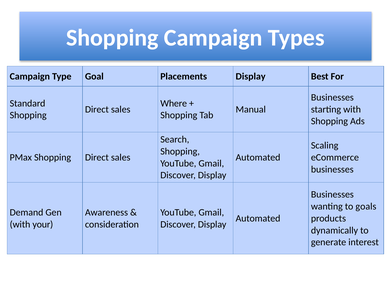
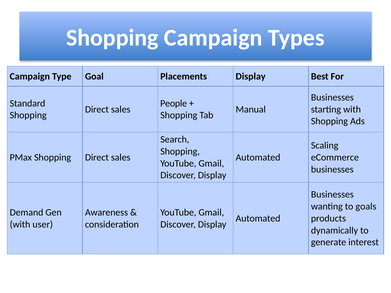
Where: Where -> People (174, 103)
your: your -> user (43, 225)
